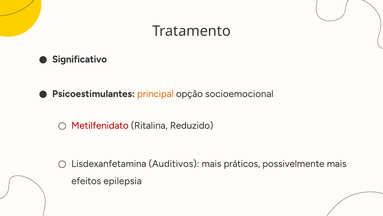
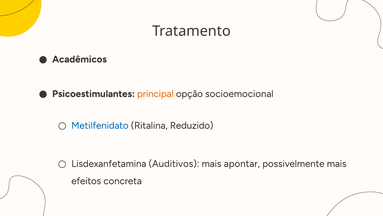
Significativo: Significativo -> Acadêmicos (79, 59)
Metilfenidato colour: red -> blue (100, 125)
práticos: práticos -> apontar (242, 163)
epilepsia: epilepsia -> concreta (123, 181)
